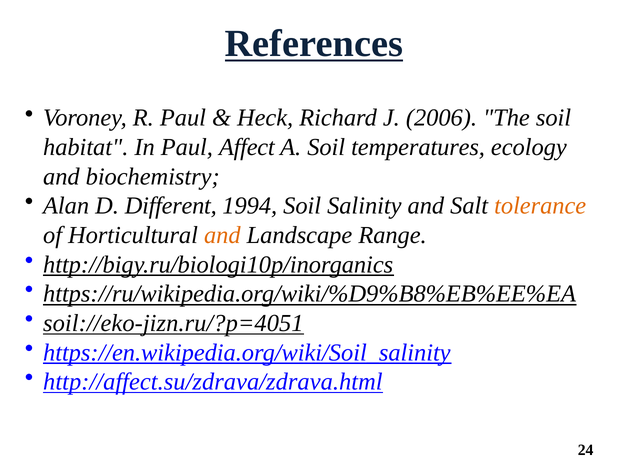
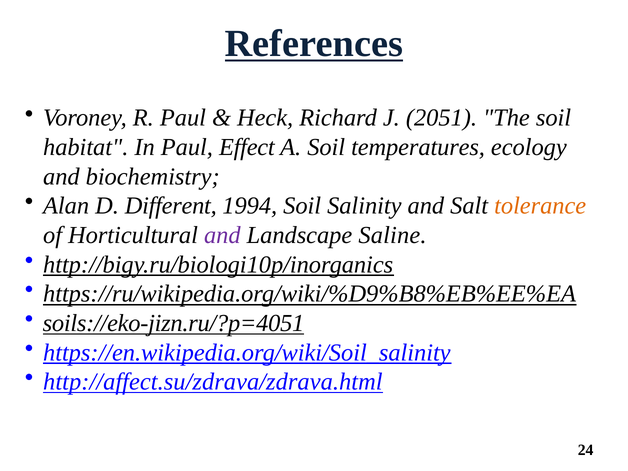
2006: 2006 -> 2051 (441, 118)
Affect: Affect -> Effect (247, 147)
and colour: orange -> purple (222, 235)
Range: Range -> Saline (392, 235)
soil://eko-jizn.ru/?p=4051: soil://eko-jizn.ru/?p=4051 -> soils://eko-jizn.ru/?p=4051 (174, 323)
